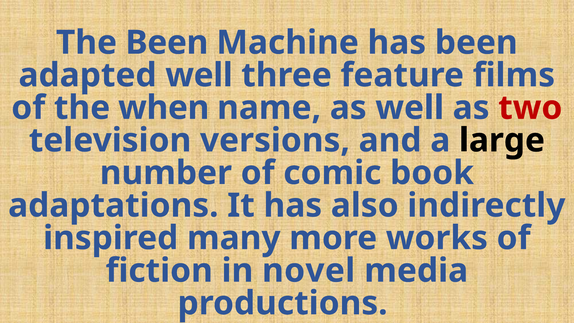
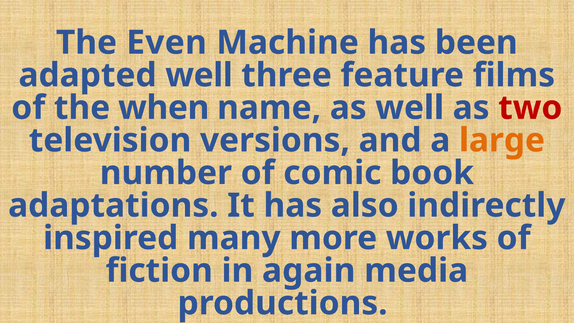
The Been: Been -> Even (167, 43)
large colour: black -> orange (502, 140)
novel: novel -> again (309, 271)
